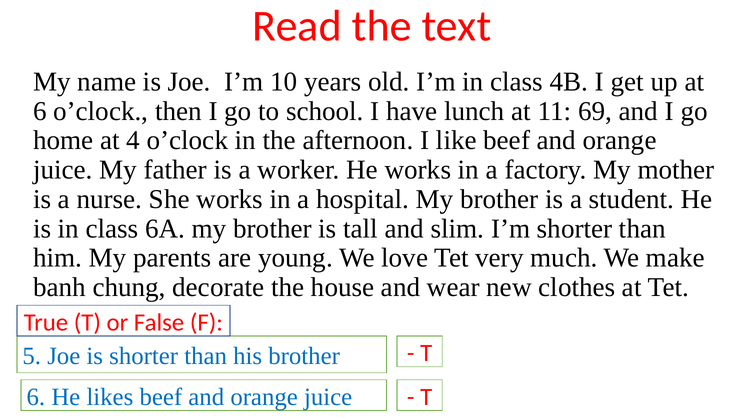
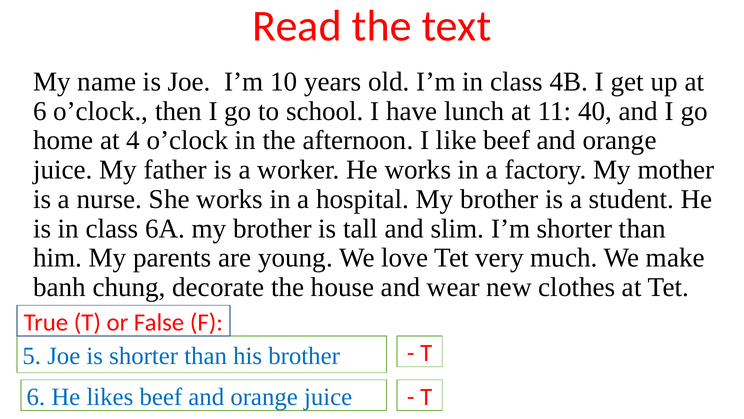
69: 69 -> 40 (595, 111)
